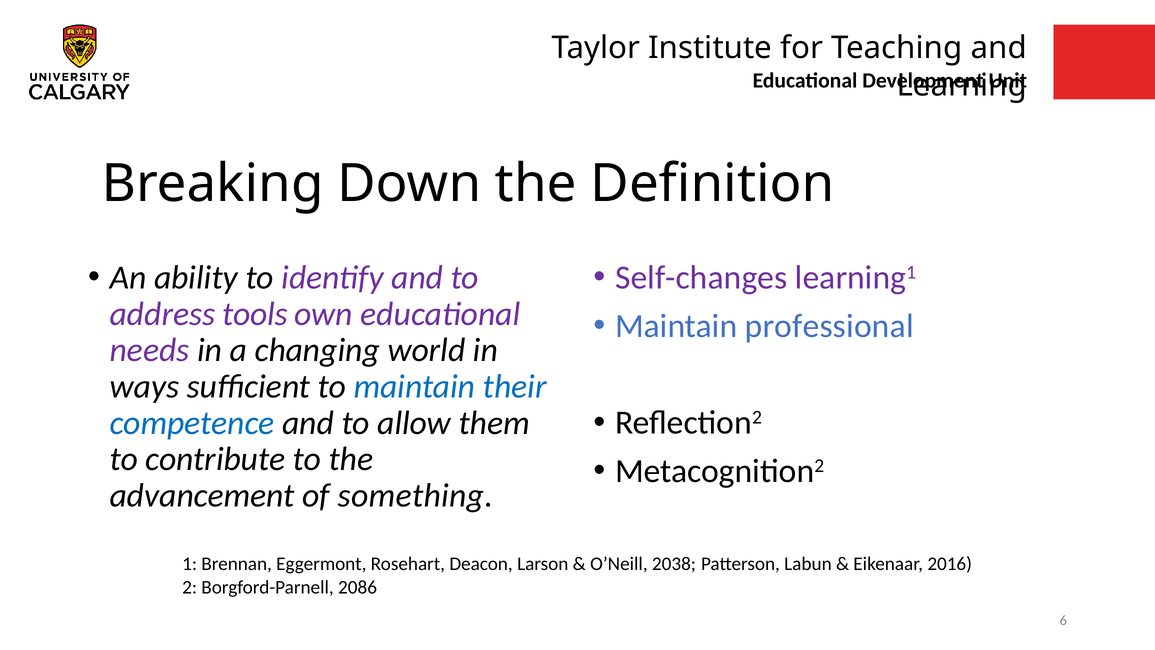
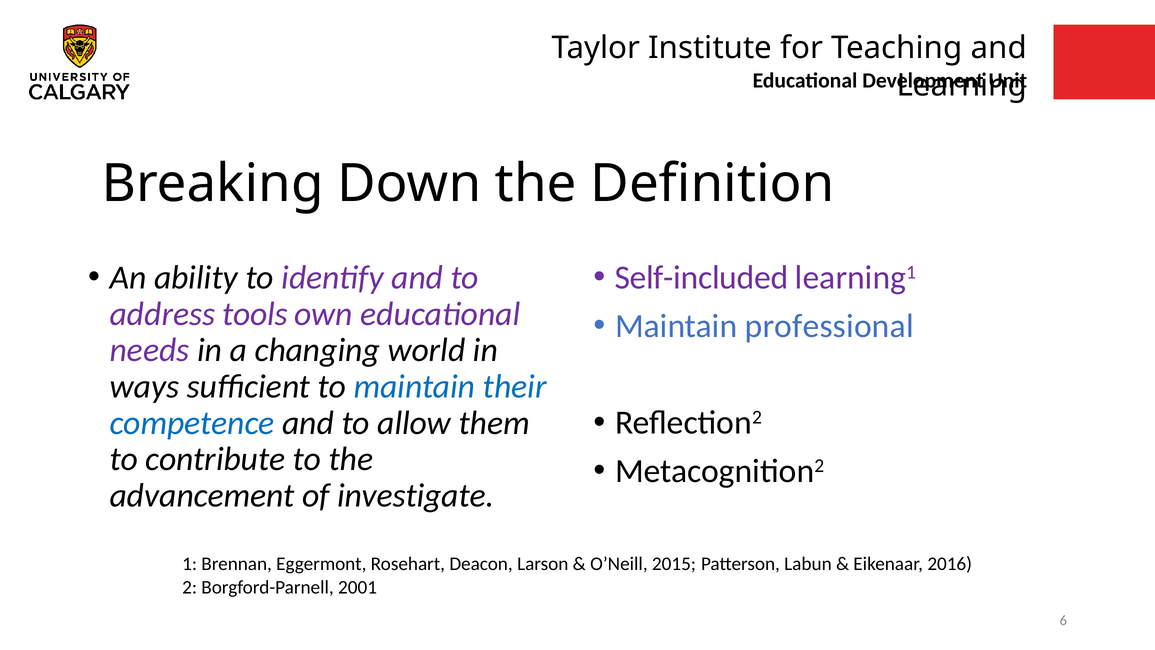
Self-changes: Self-changes -> Self-included (701, 278)
something: something -> investigate (416, 495)
2038: 2038 -> 2015 (674, 564)
2086: 2086 -> 2001 (358, 587)
